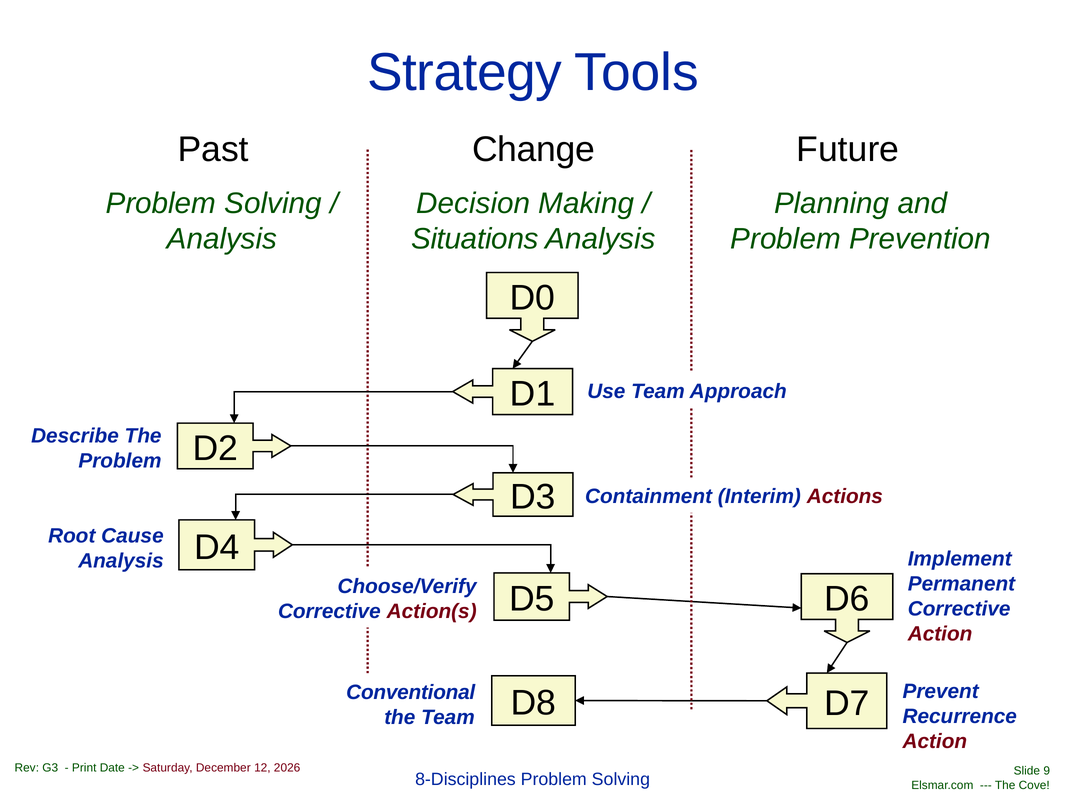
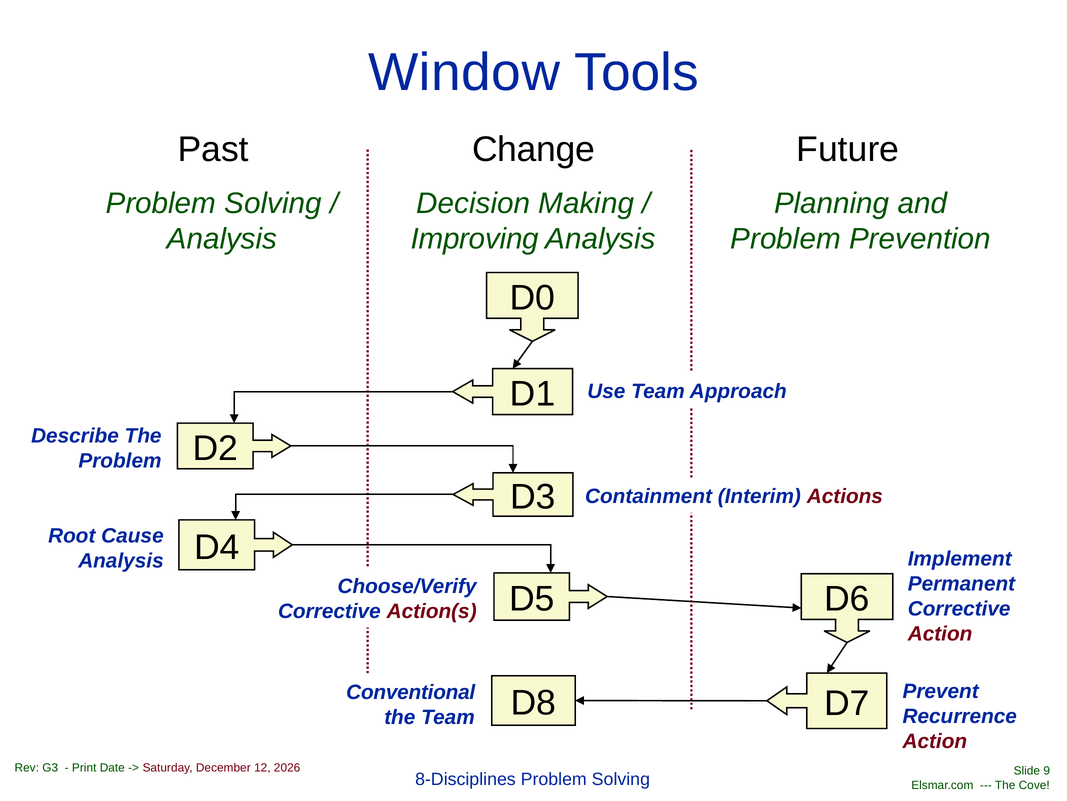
Strategy: Strategy -> Window (464, 72)
Situations: Situations -> Improving (475, 239)
